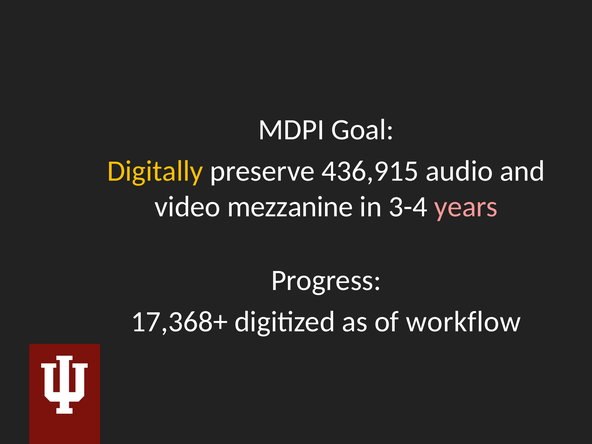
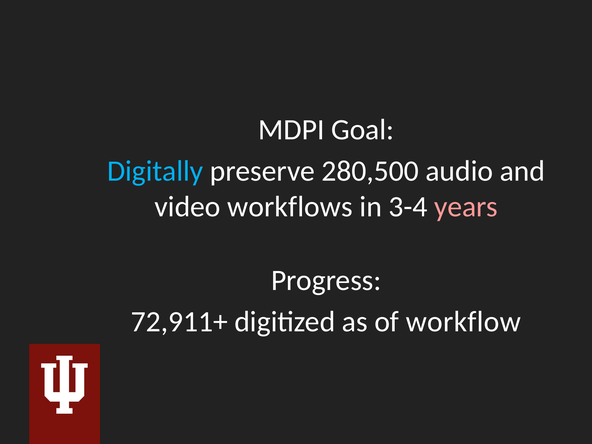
Digitally colour: yellow -> light blue (155, 171)
436,915: 436,915 -> 280,500 (370, 171)
mezzanine: mezzanine -> workflows (290, 207)
17,368+: 17,368+ -> 72,911+ (179, 322)
